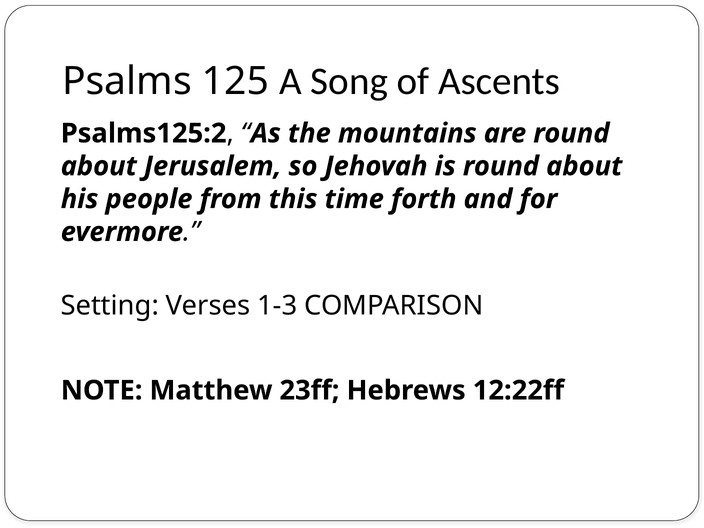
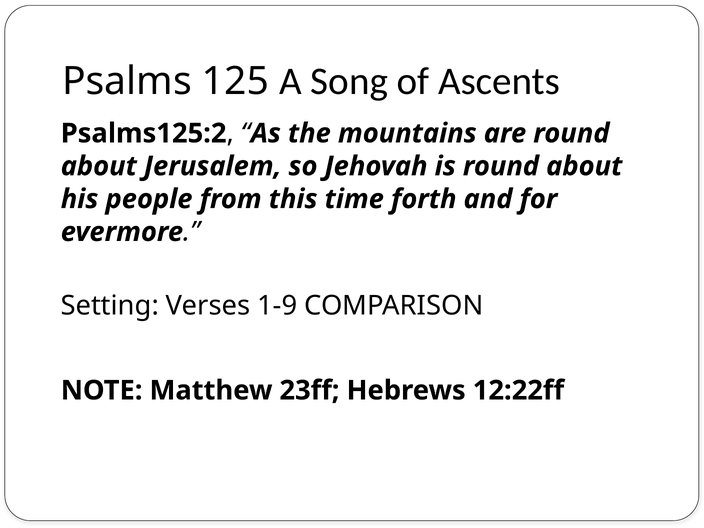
1-3: 1-3 -> 1-9 (277, 306)
